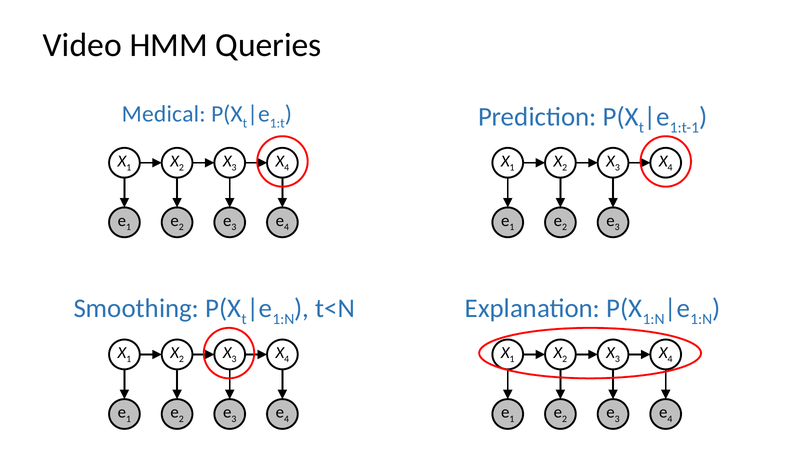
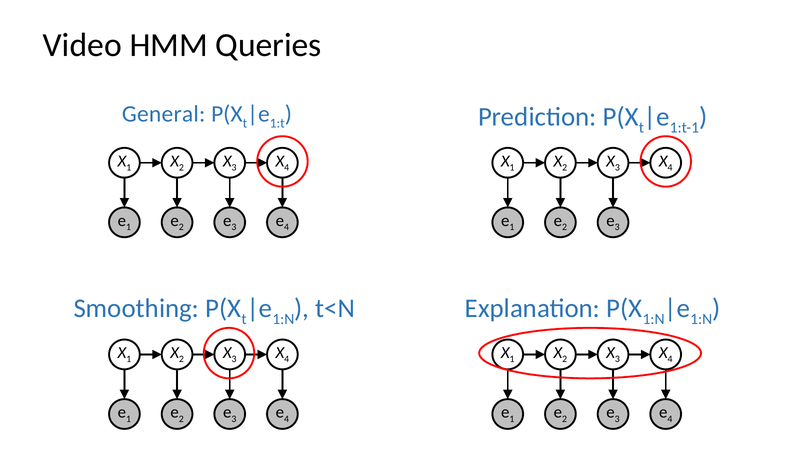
Medical: Medical -> General (164, 114)
